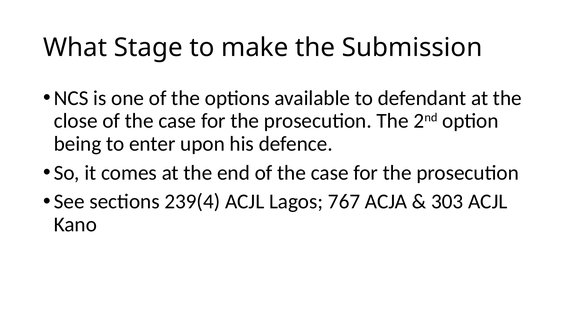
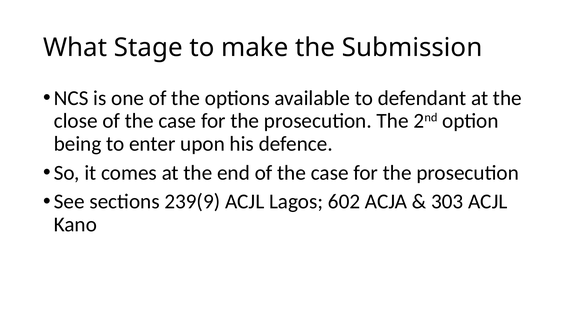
239(4: 239(4 -> 239(9 (192, 202)
767: 767 -> 602 (344, 202)
